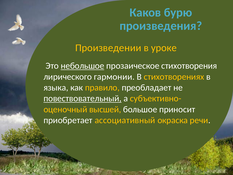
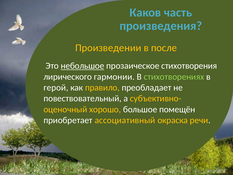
бурю: бурю -> часть (178, 12)
уроке: уроке -> после (164, 48)
стихотворениях colour: yellow -> light green (174, 77)
языка: языка -> герой (56, 87)
повествовательный underline: present -> none (83, 98)
высшей: высшей -> хорошо (105, 109)
приносит: приносит -> помещён (177, 109)
